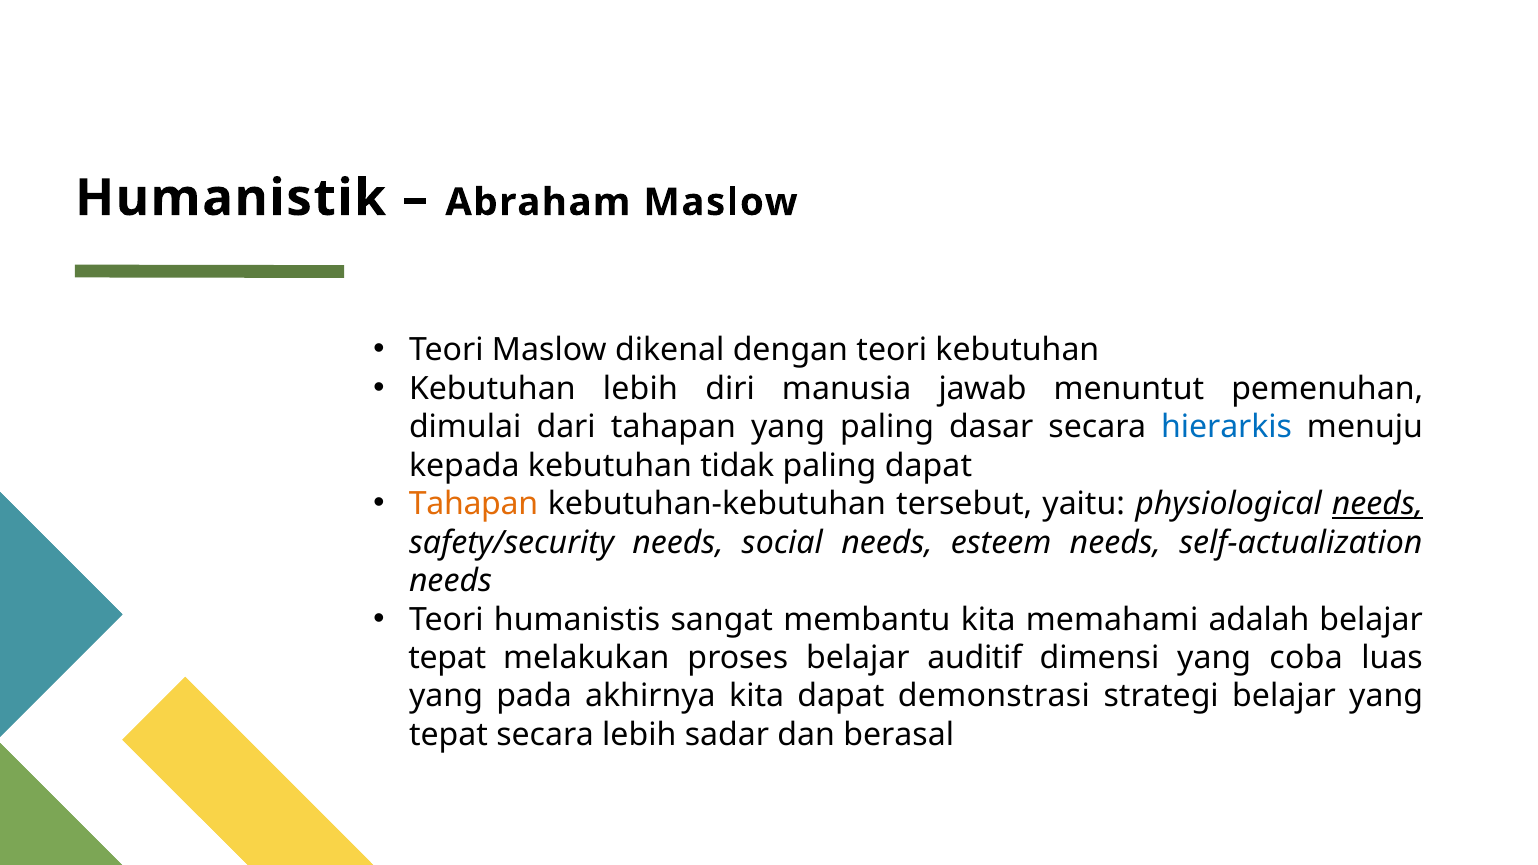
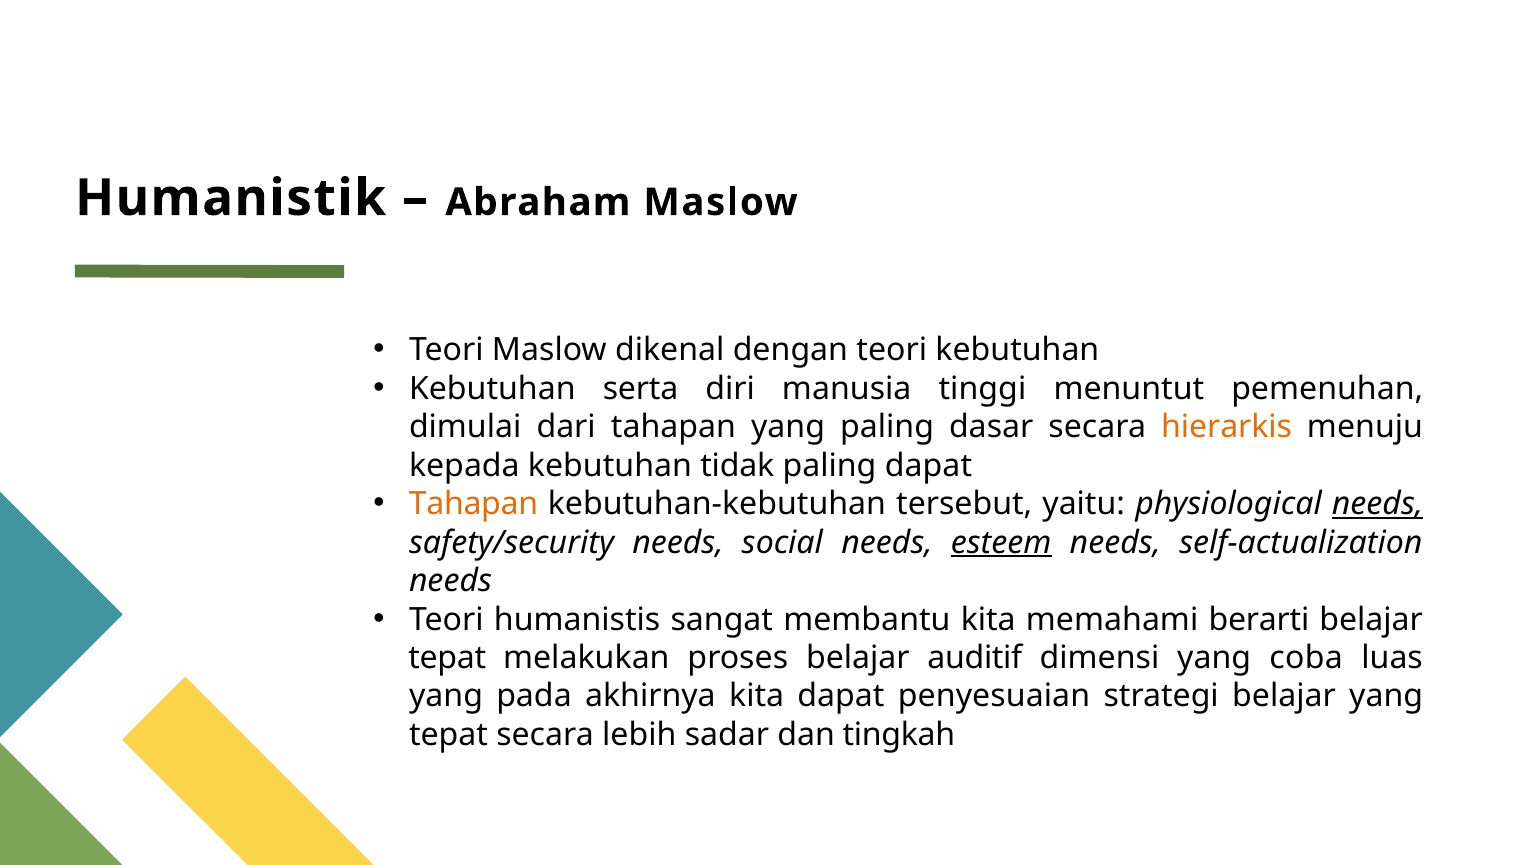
Kebutuhan lebih: lebih -> serta (641, 389)
jawab: jawab -> tinggi (982, 389)
hierarkis colour: blue -> orange (1227, 427)
esteem underline: none -> present (1001, 543)
adalah: adalah -> berarti (1259, 620)
demonstrasi: demonstrasi -> penyesuaian (994, 696)
berasal: berasal -> tingkah (899, 735)
